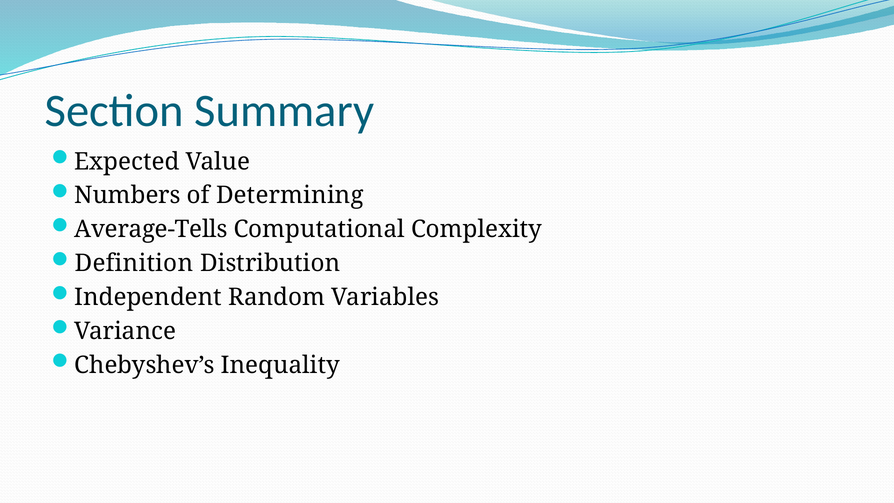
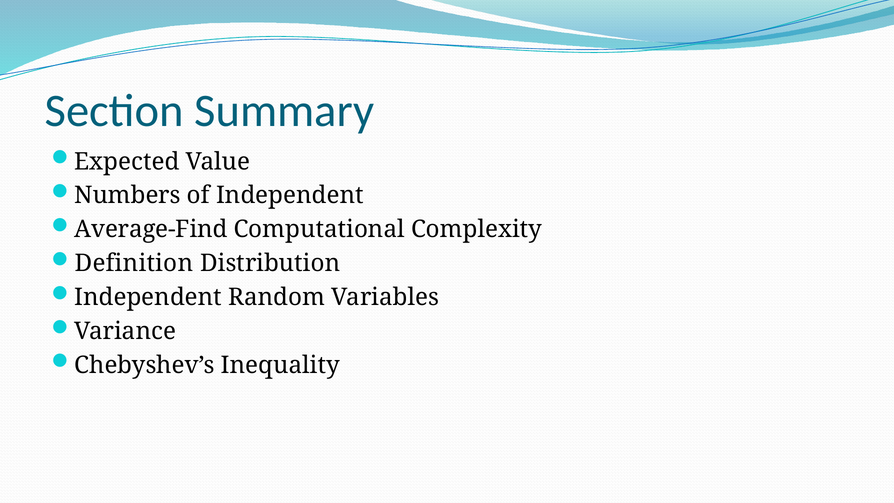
of Determining: Determining -> Independent (290, 195)
Average-Tells: Average-Tells -> Average-Find (151, 229)
